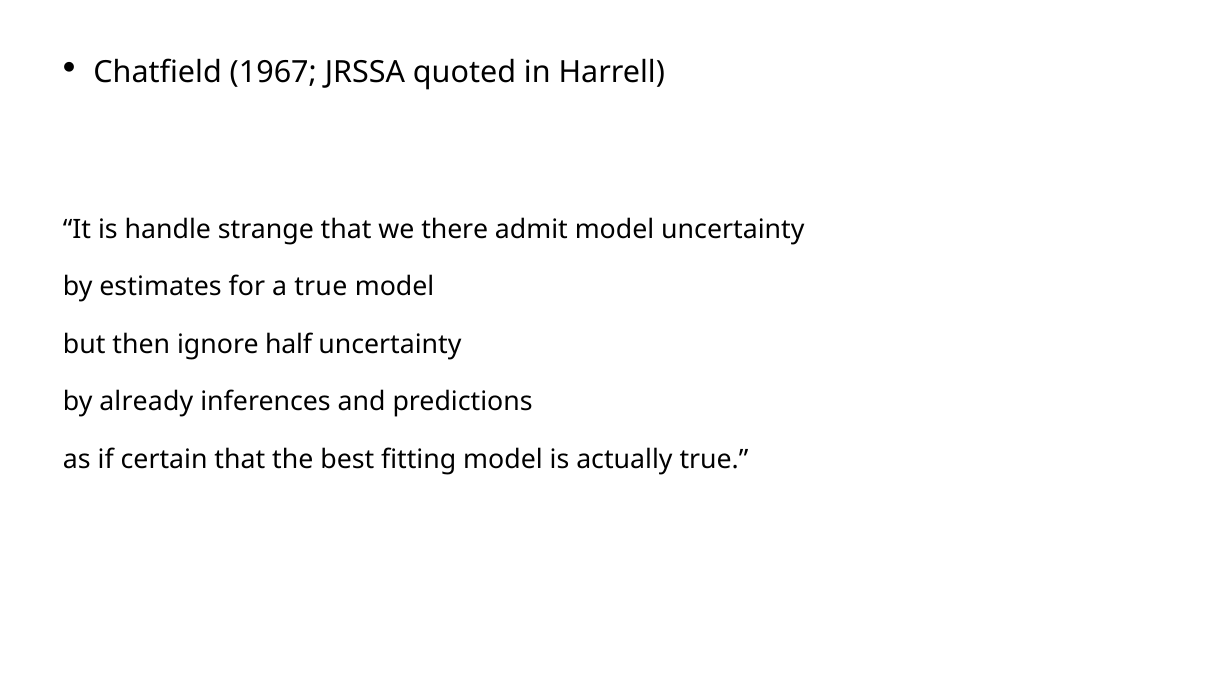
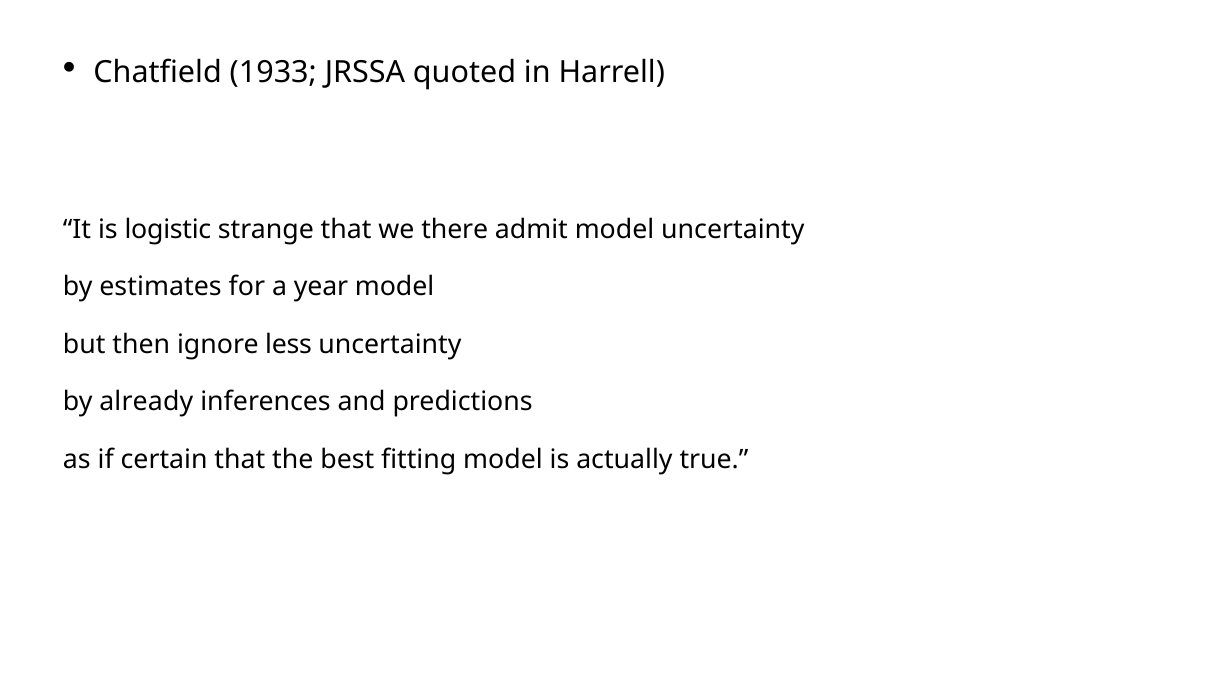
1967: 1967 -> 1933 (273, 73)
handle: handle -> logistic (168, 230)
a true: true -> year (321, 287)
half: half -> less (289, 344)
